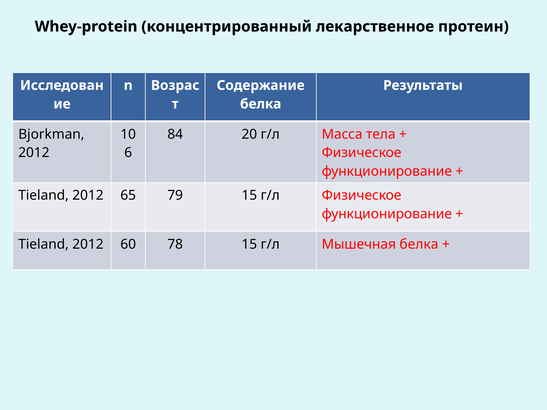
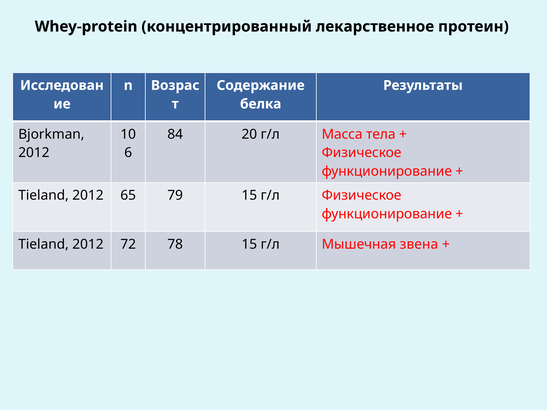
60: 60 -> 72 (128, 244)
Мышечная белка: белка -> звена (419, 244)
